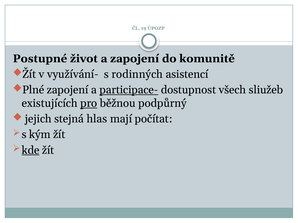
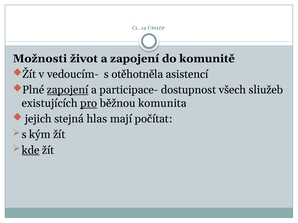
Postupné: Postupné -> Možnosti (40, 59)
využívání-: využívání- -> vedoucím- (73, 74)
rodinných: rodinných -> otěhotněla (137, 74)
zapojení underline: none -> present (68, 90)
participace- underline: present -> none (129, 90)
podpůrný: podpůrný -> komunita (162, 103)
